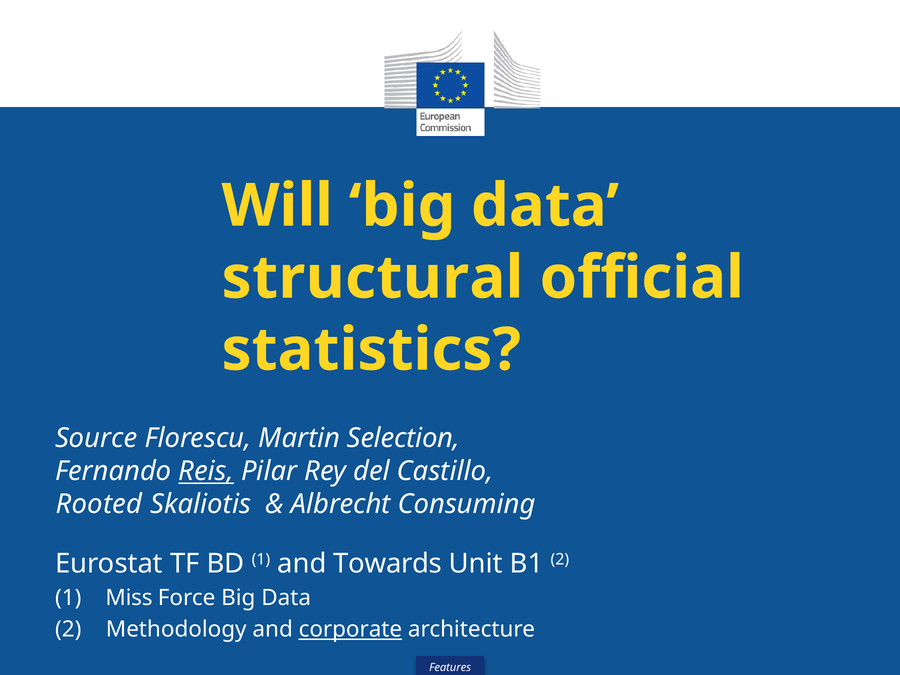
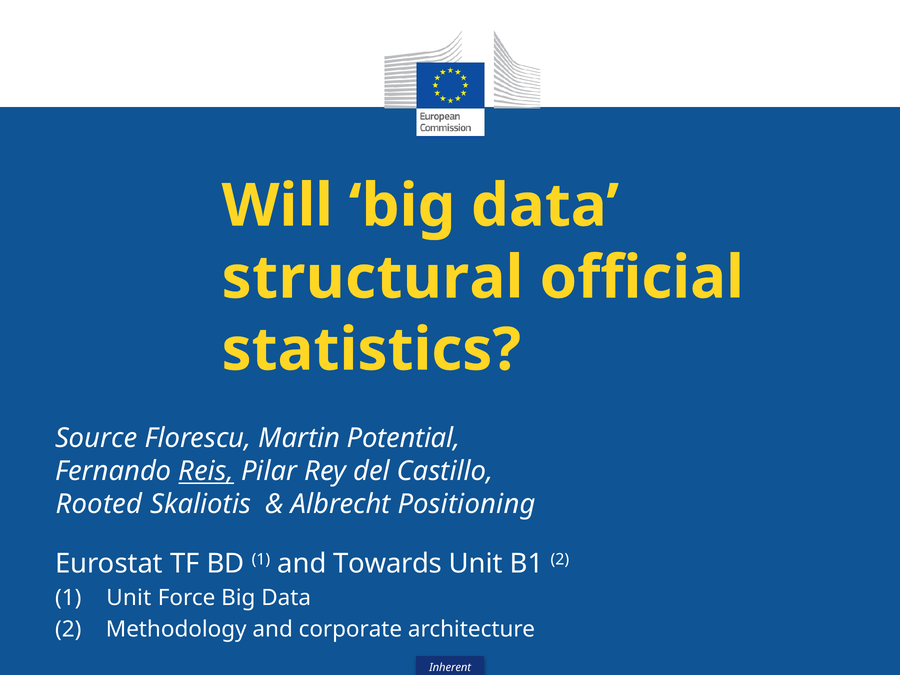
Selection: Selection -> Potential (403, 438)
Consuming: Consuming -> Positioning (467, 504)
1 Miss: Miss -> Unit (129, 598)
corporate underline: present -> none (350, 629)
Features: Features -> Inherent (450, 668)
